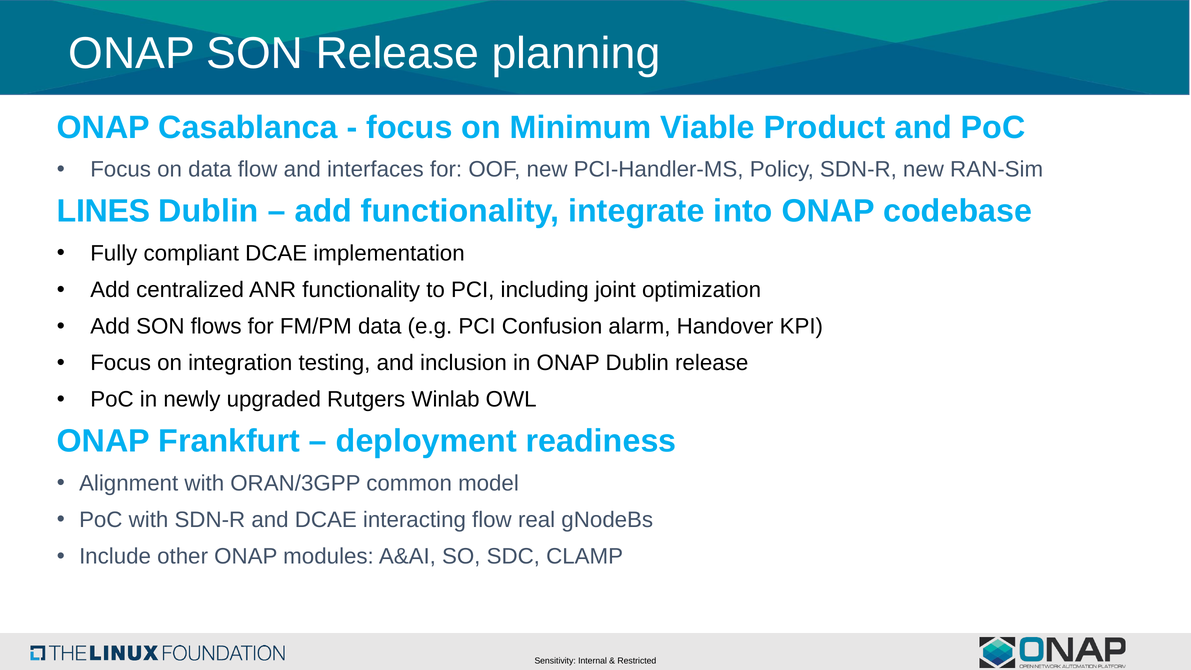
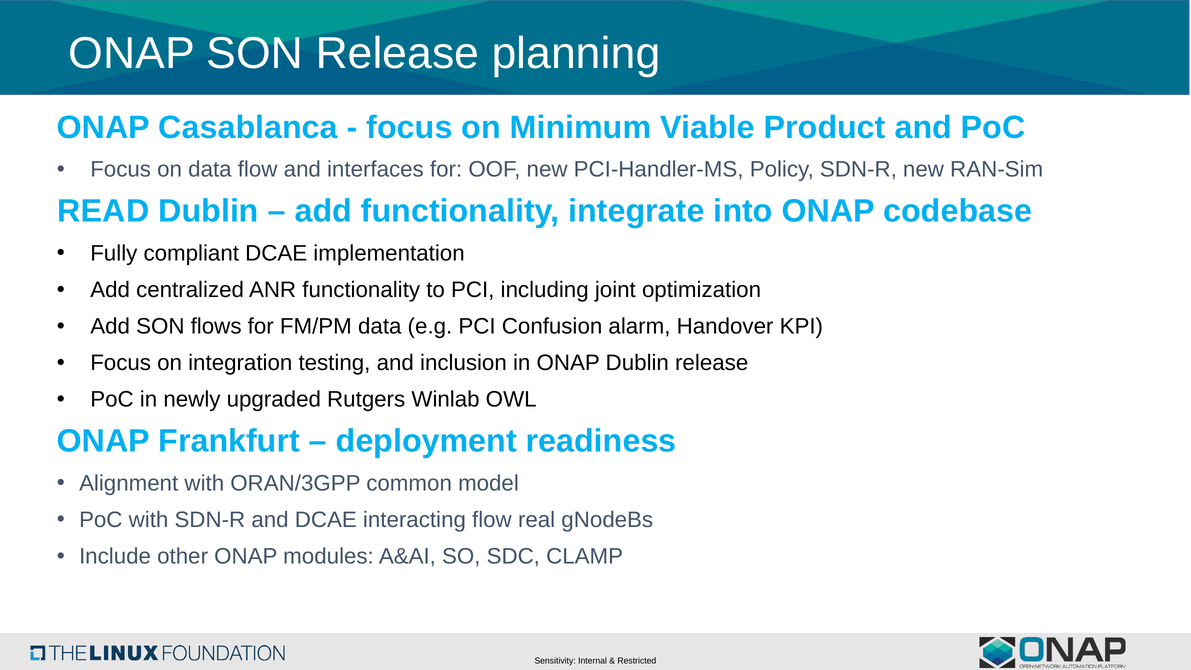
LINES: LINES -> READ (103, 211)
